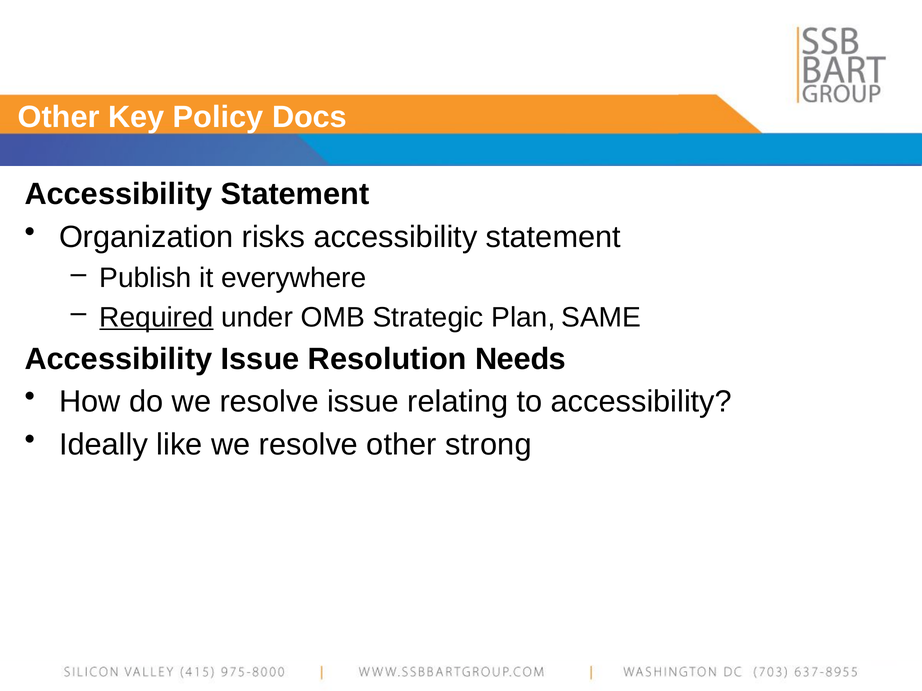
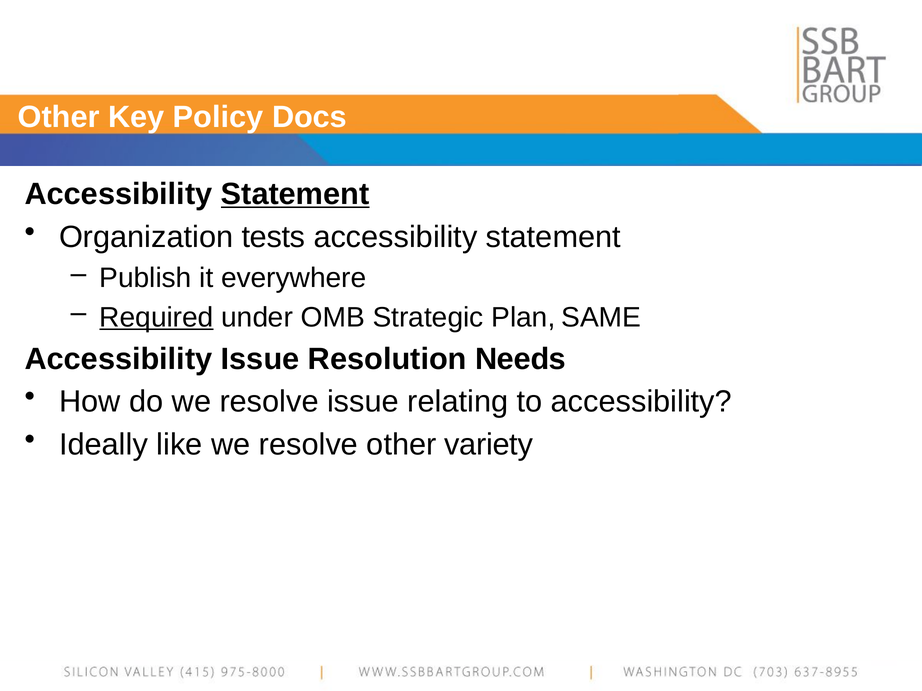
Statement underline: none -> present (295, 194)
risks: risks -> tests (274, 237)
strong: strong -> variety (489, 445)
